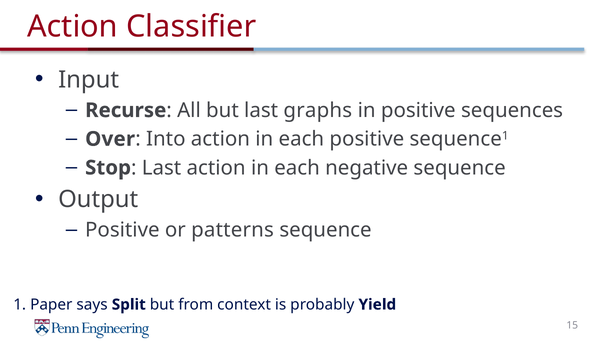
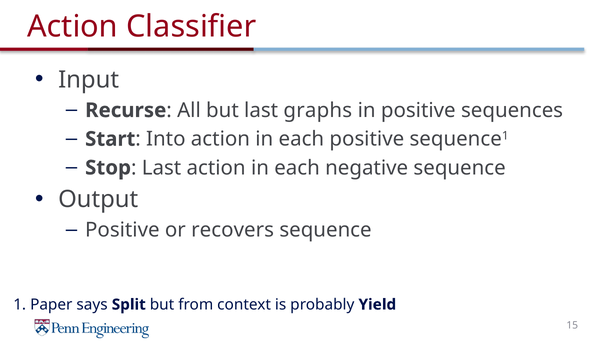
Over: Over -> Start (110, 139)
patterns: patterns -> recovers (233, 230)
